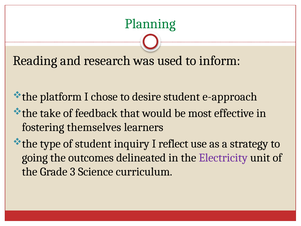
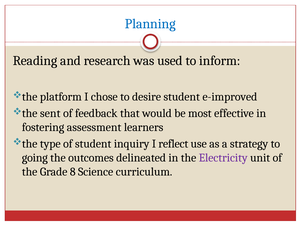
Planning colour: green -> blue (150, 24)
e-approach: e-approach -> e-improved (230, 97)
take: take -> sent (50, 113)
themselves: themselves -> assessment (94, 127)
3: 3 -> 8 (73, 172)
